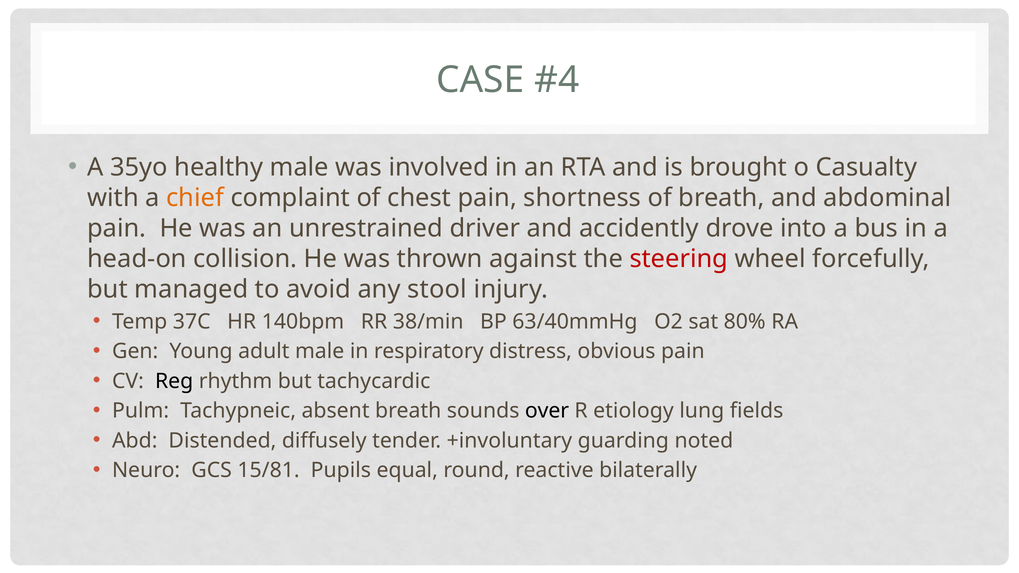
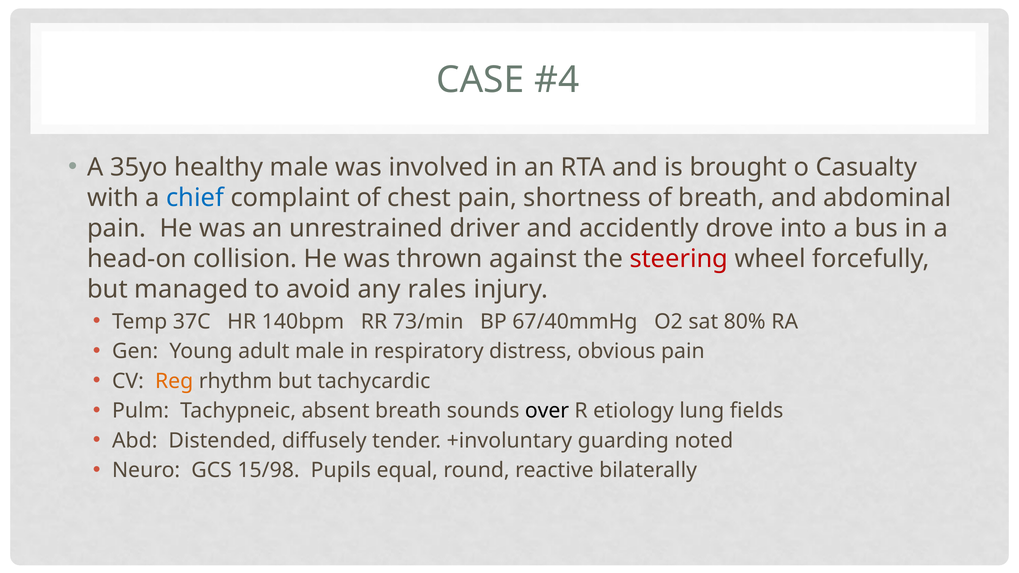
chief colour: orange -> blue (195, 198)
stool: stool -> rales (437, 290)
38/min: 38/min -> 73/min (428, 322)
63/40mmHg: 63/40mmHg -> 67/40mmHg (575, 322)
Reg colour: black -> orange (174, 381)
15/81: 15/81 -> 15/98 (269, 470)
